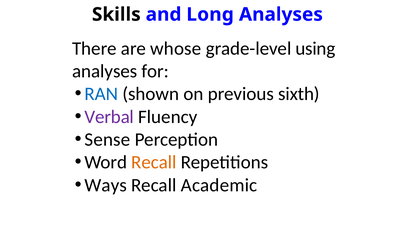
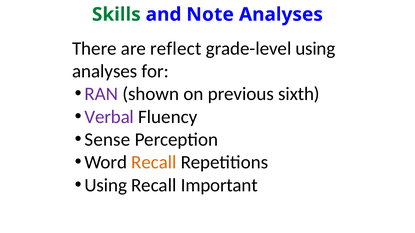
Skills colour: black -> green (116, 15)
Long: Long -> Note (210, 15)
whose: whose -> reflect (176, 49)
RAN colour: blue -> purple (101, 94)
Ways: Ways -> Using (106, 185)
Academic: Academic -> Important (219, 185)
